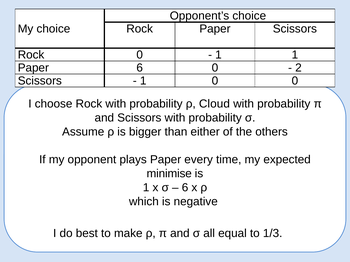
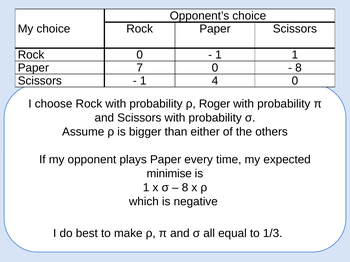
Paper 6: 6 -> 7 (140, 68)
2: 2 -> 8 (298, 68)
1 0: 0 -> 4 (215, 81)
Cloud: Cloud -> Roger (215, 104)
6: 6 -> 8 (185, 188)
